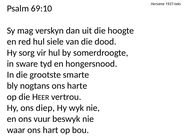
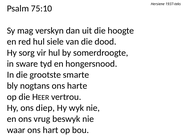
69:10: 69:10 -> 75:10 (42, 9)
vuur: vuur -> vrug (42, 119)
